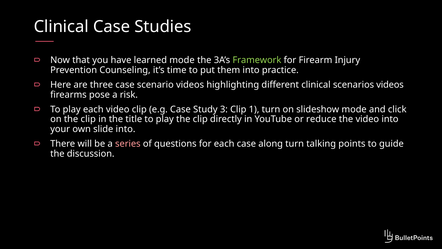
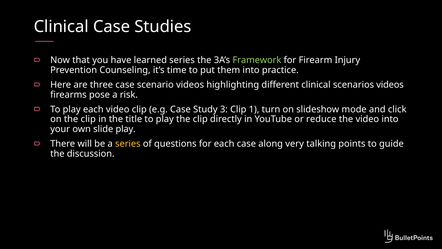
learned mode: mode -> series (182, 60)
slide into: into -> play (126, 129)
series colour: pink -> yellow (128, 144)
along turn: turn -> very (295, 144)
